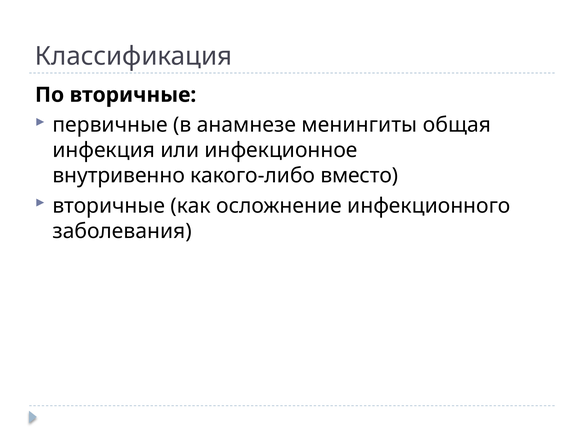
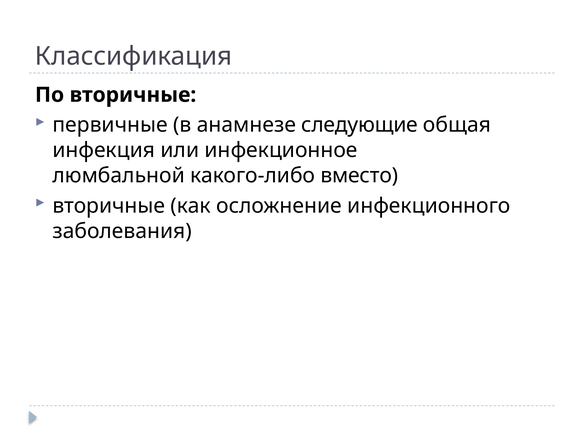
менингиты: менингиты -> следующие (360, 125)
внутривенно: внутривенно -> люмбальной (119, 176)
